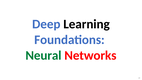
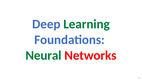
Learning colour: black -> green (87, 24)
